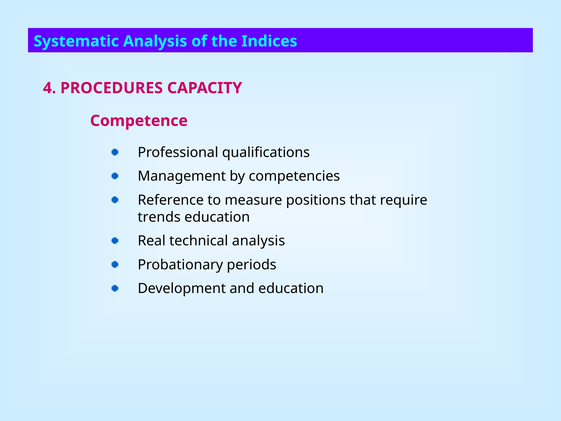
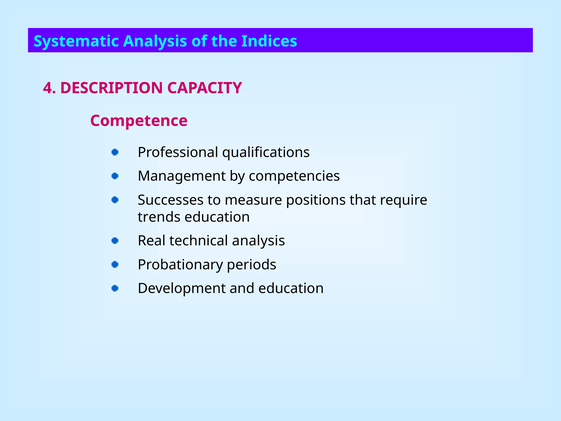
PROCEDURES: PROCEDURES -> DESCRIPTION (112, 88)
Reference: Reference -> Successes (171, 200)
